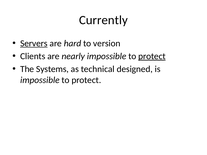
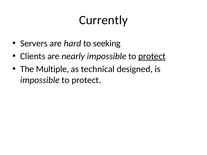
Servers underline: present -> none (34, 43)
version: version -> seeking (107, 43)
Systems: Systems -> Multiple (52, 69)
